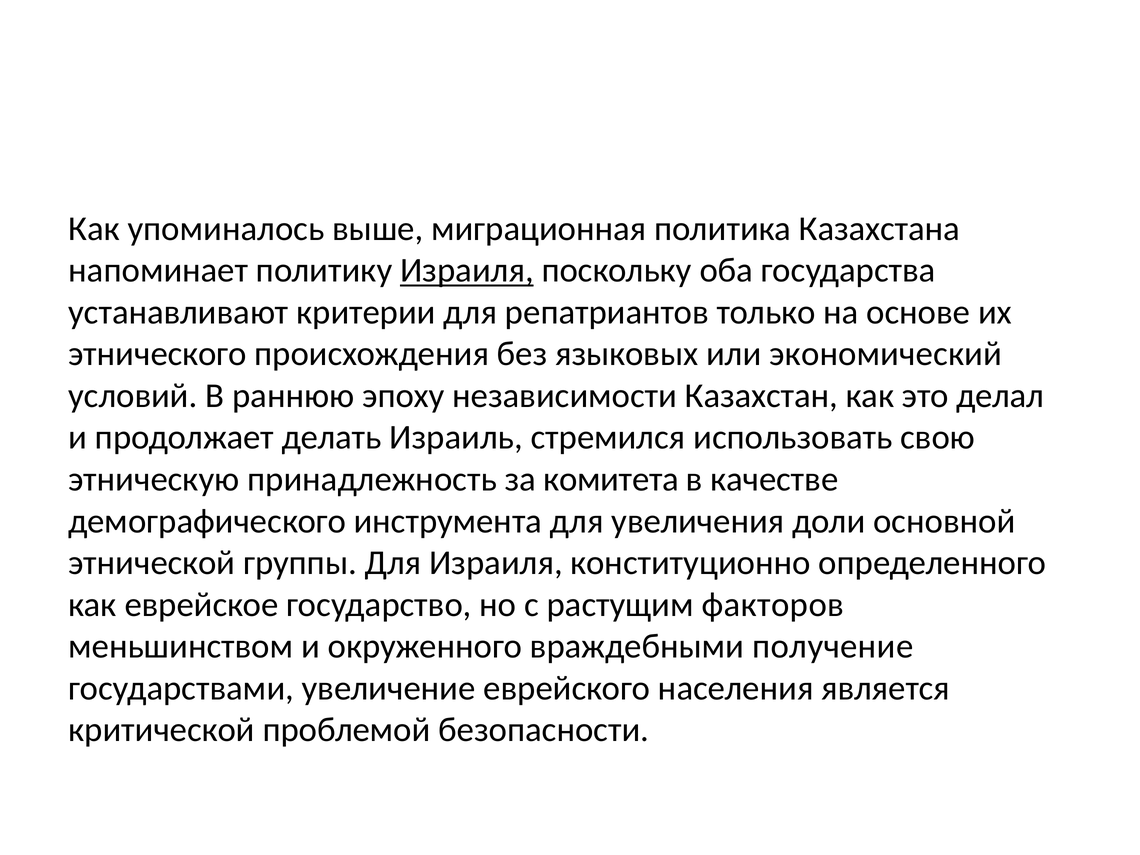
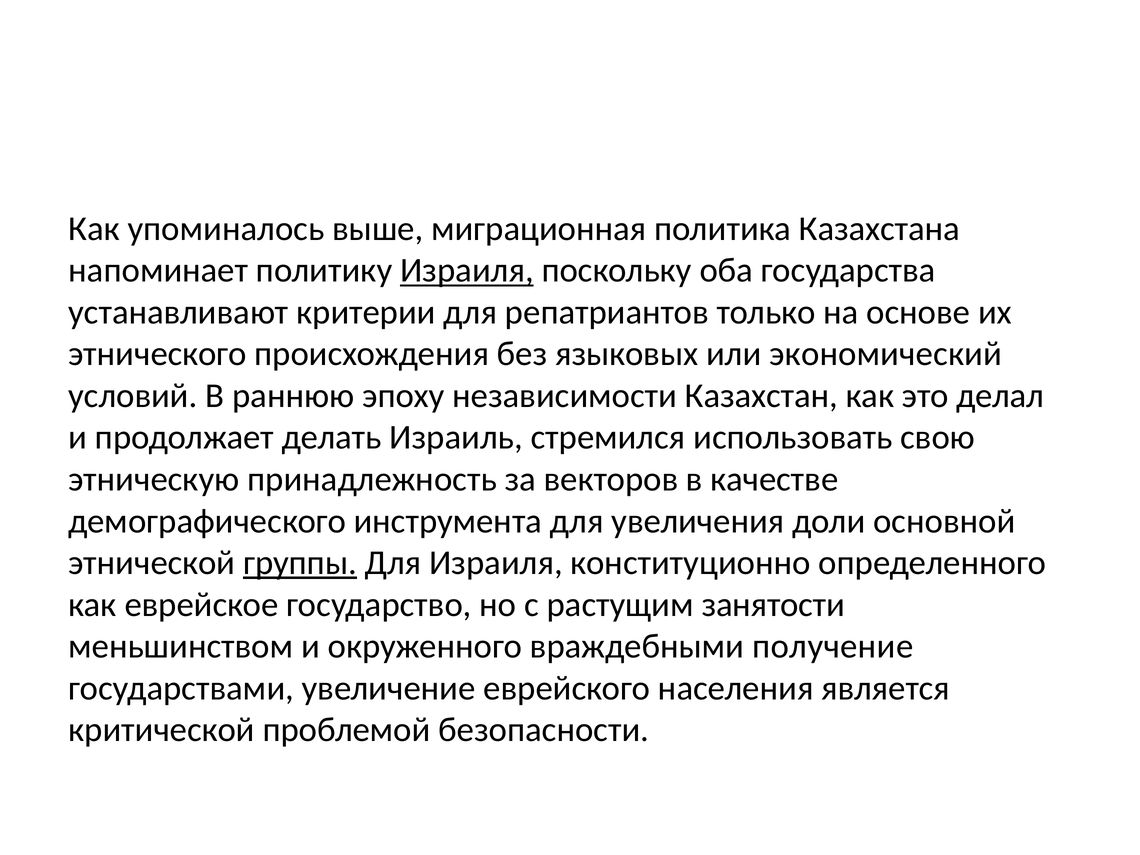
комитета: комитета -> векторов (611, 479)
группы underline: none -> present (300, 563)
факторов: факторов -> занятости (773, 605)
